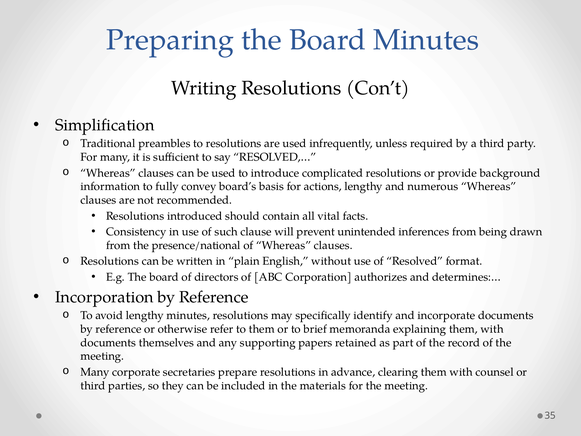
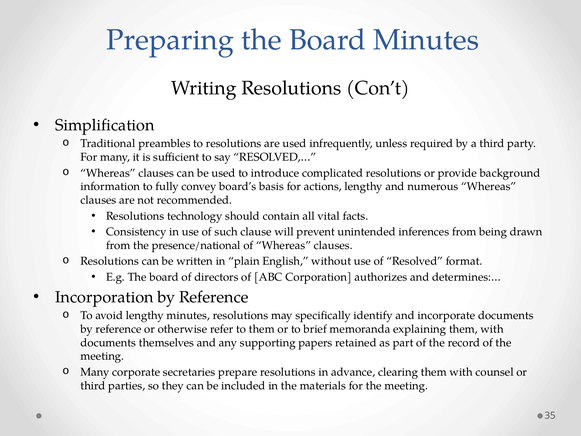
introduced: introduced -> technology (195, 216)
